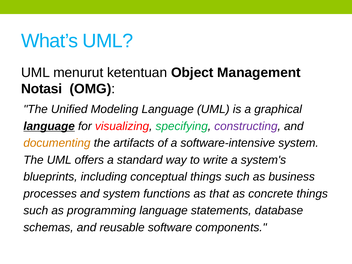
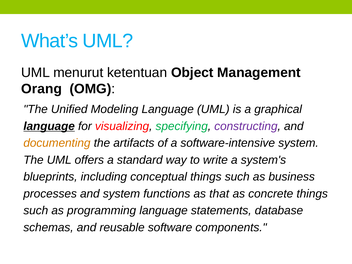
Notasi: Notasi -> Orang (42, 89)
